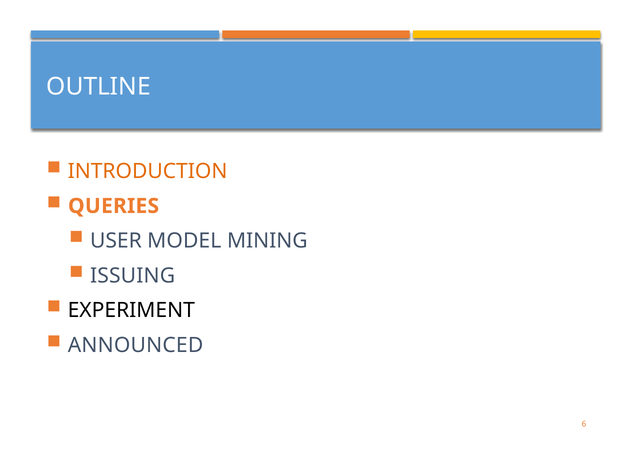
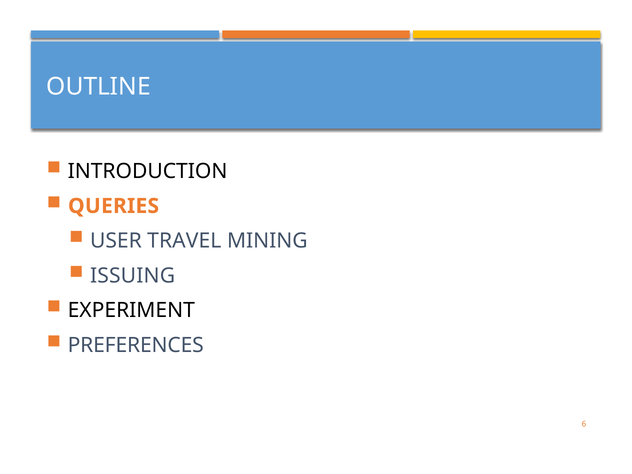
INTRODUCTION colour: orange -> black (148, 171)
MODEL: MODEL -> TRAVEL (184, 241)
ANNOUNCED: ANNOUNCED -> PREFERENCES (136, 345)
